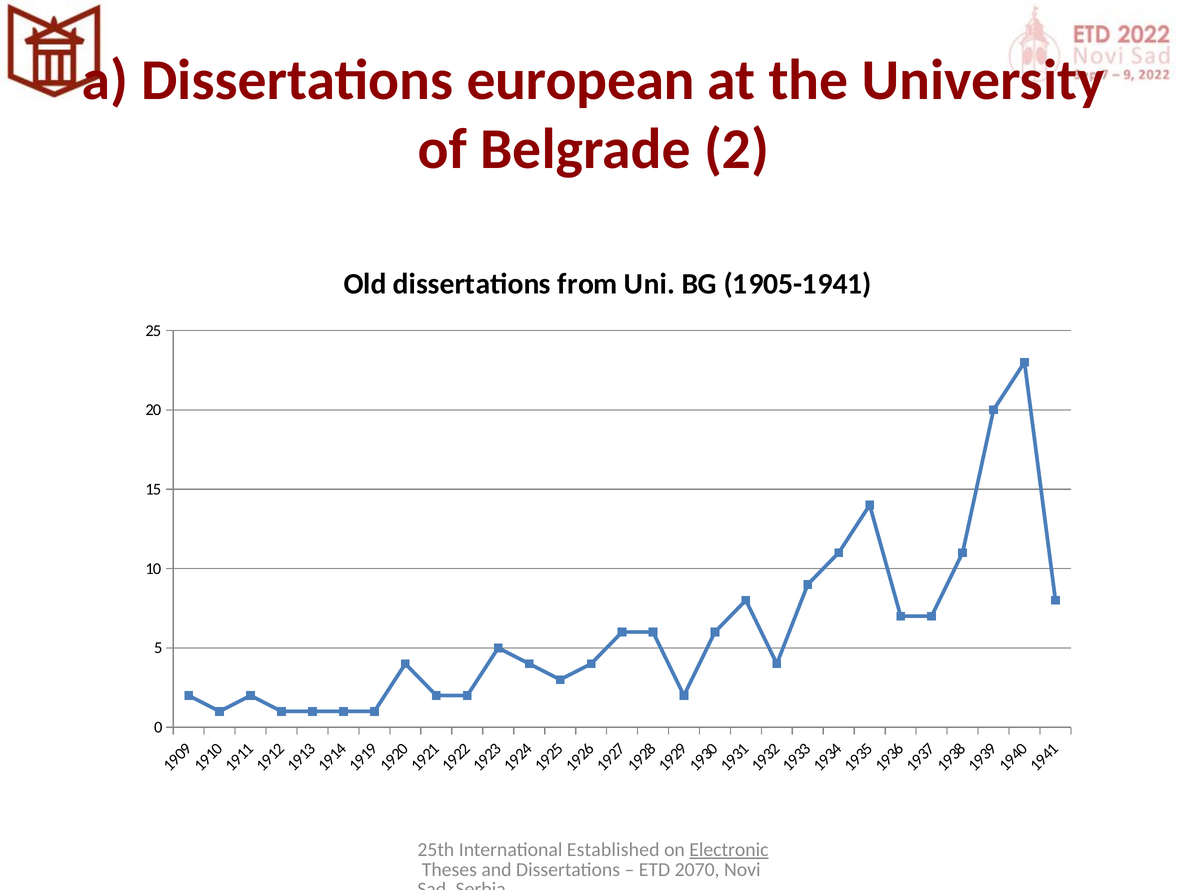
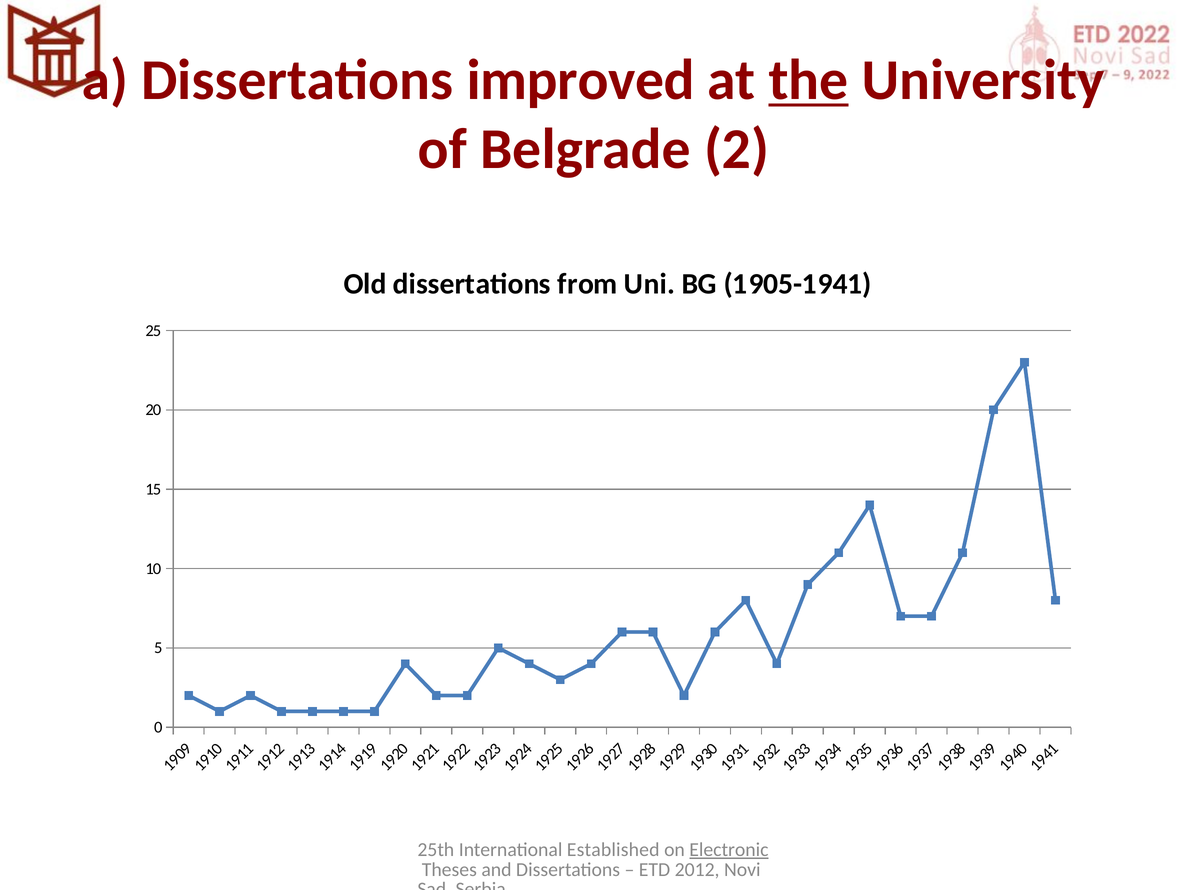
european: european -> improved (581, 80)
the underline: none -> present (808, 80)
2070: 2070 -> 2012 (697, 870)
